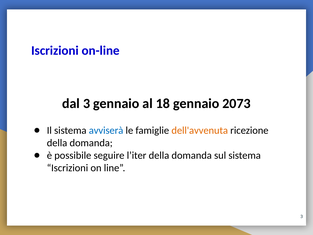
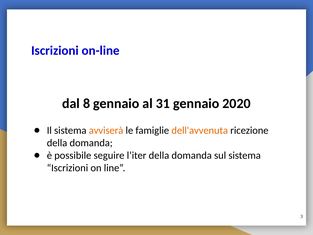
dal 3: 3 -> 8 (87, 103)
18: 18 -> 31 (163, 103)
2073: 2073 -> 2020 (237, 103)
avviserà colour: blue -> orange (106, 130)
